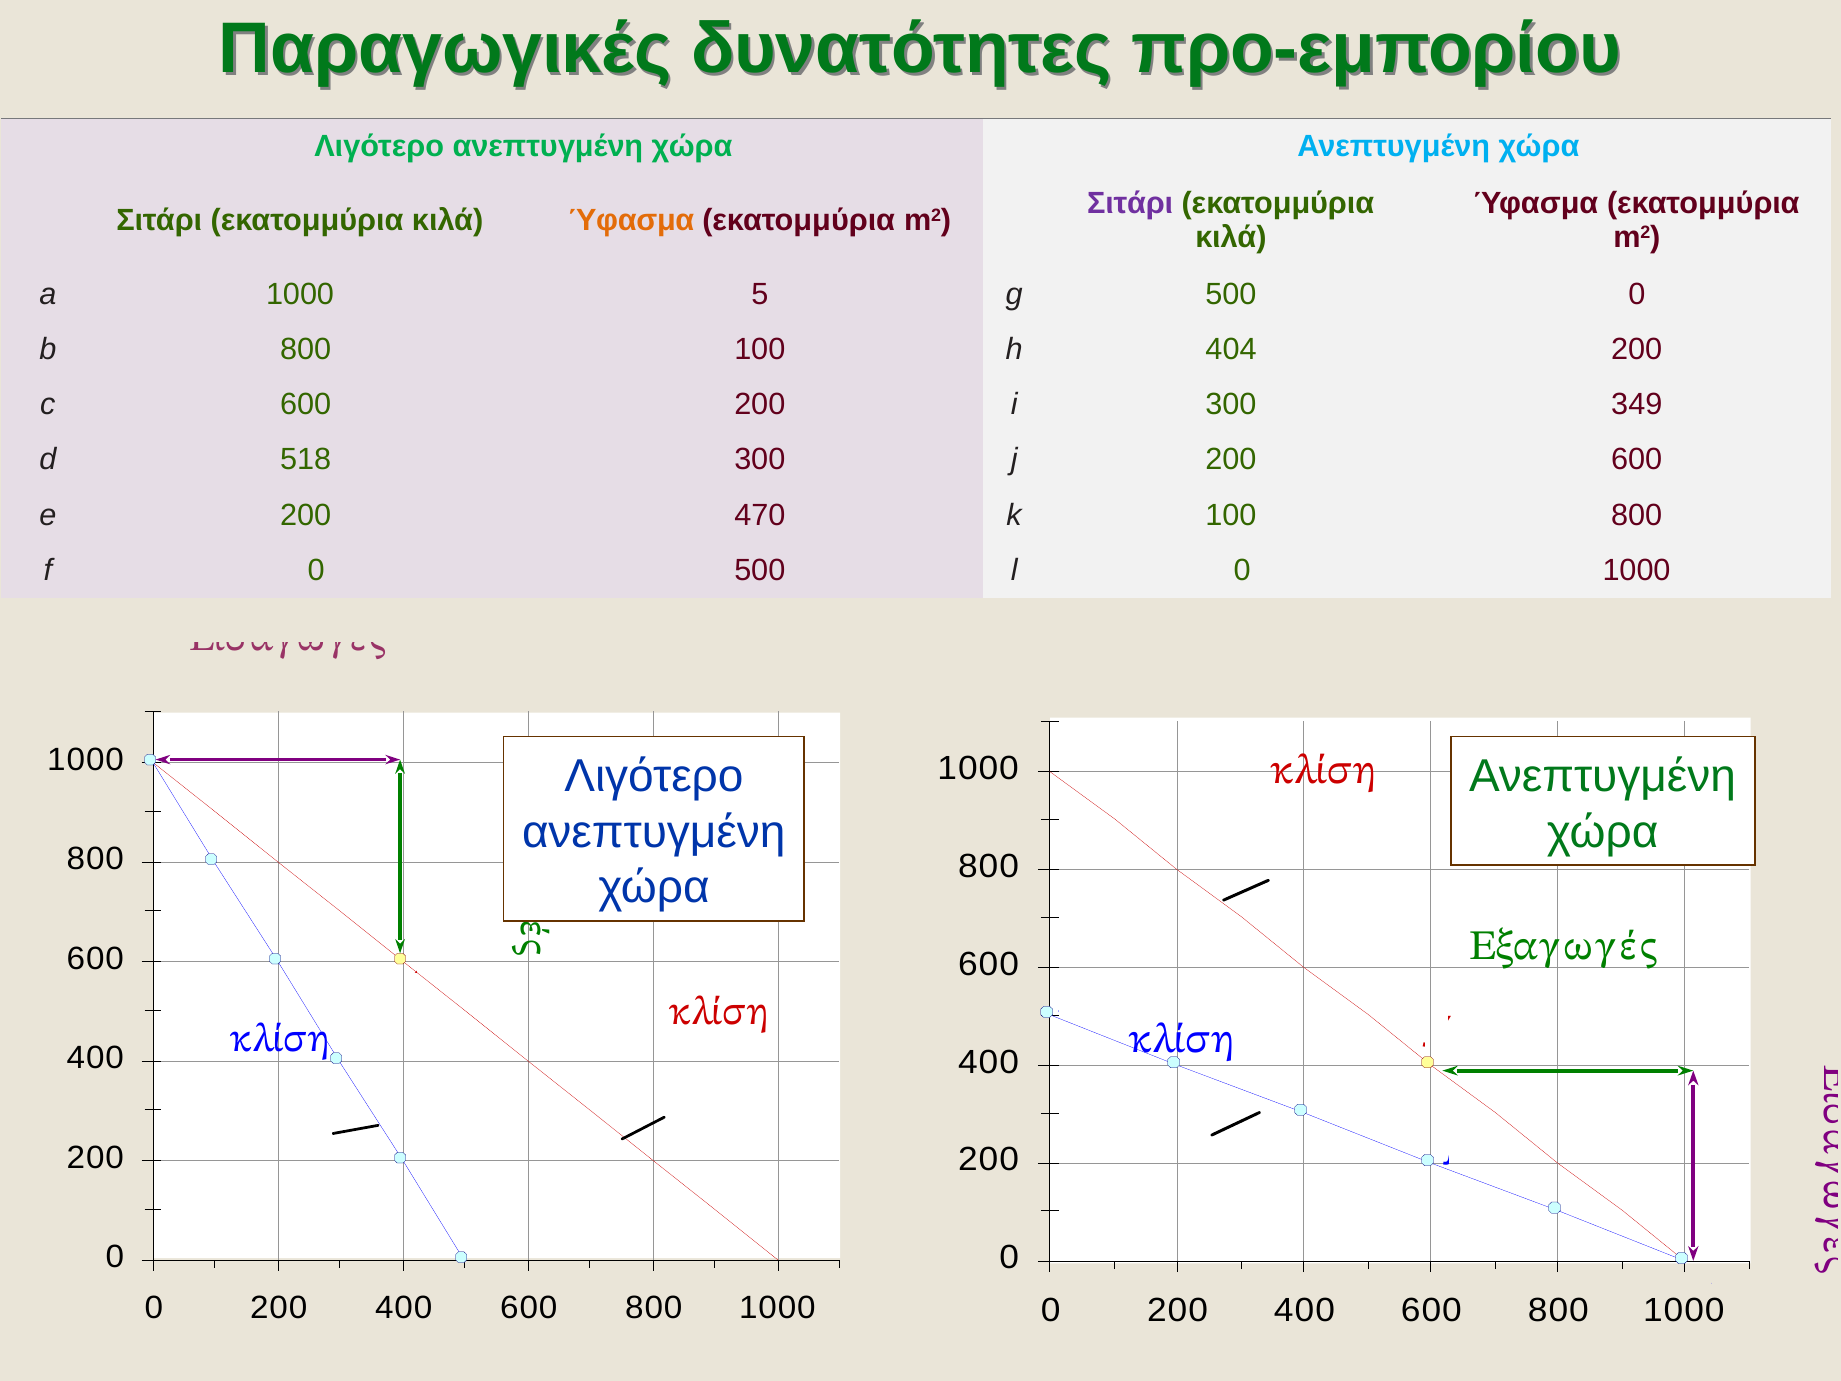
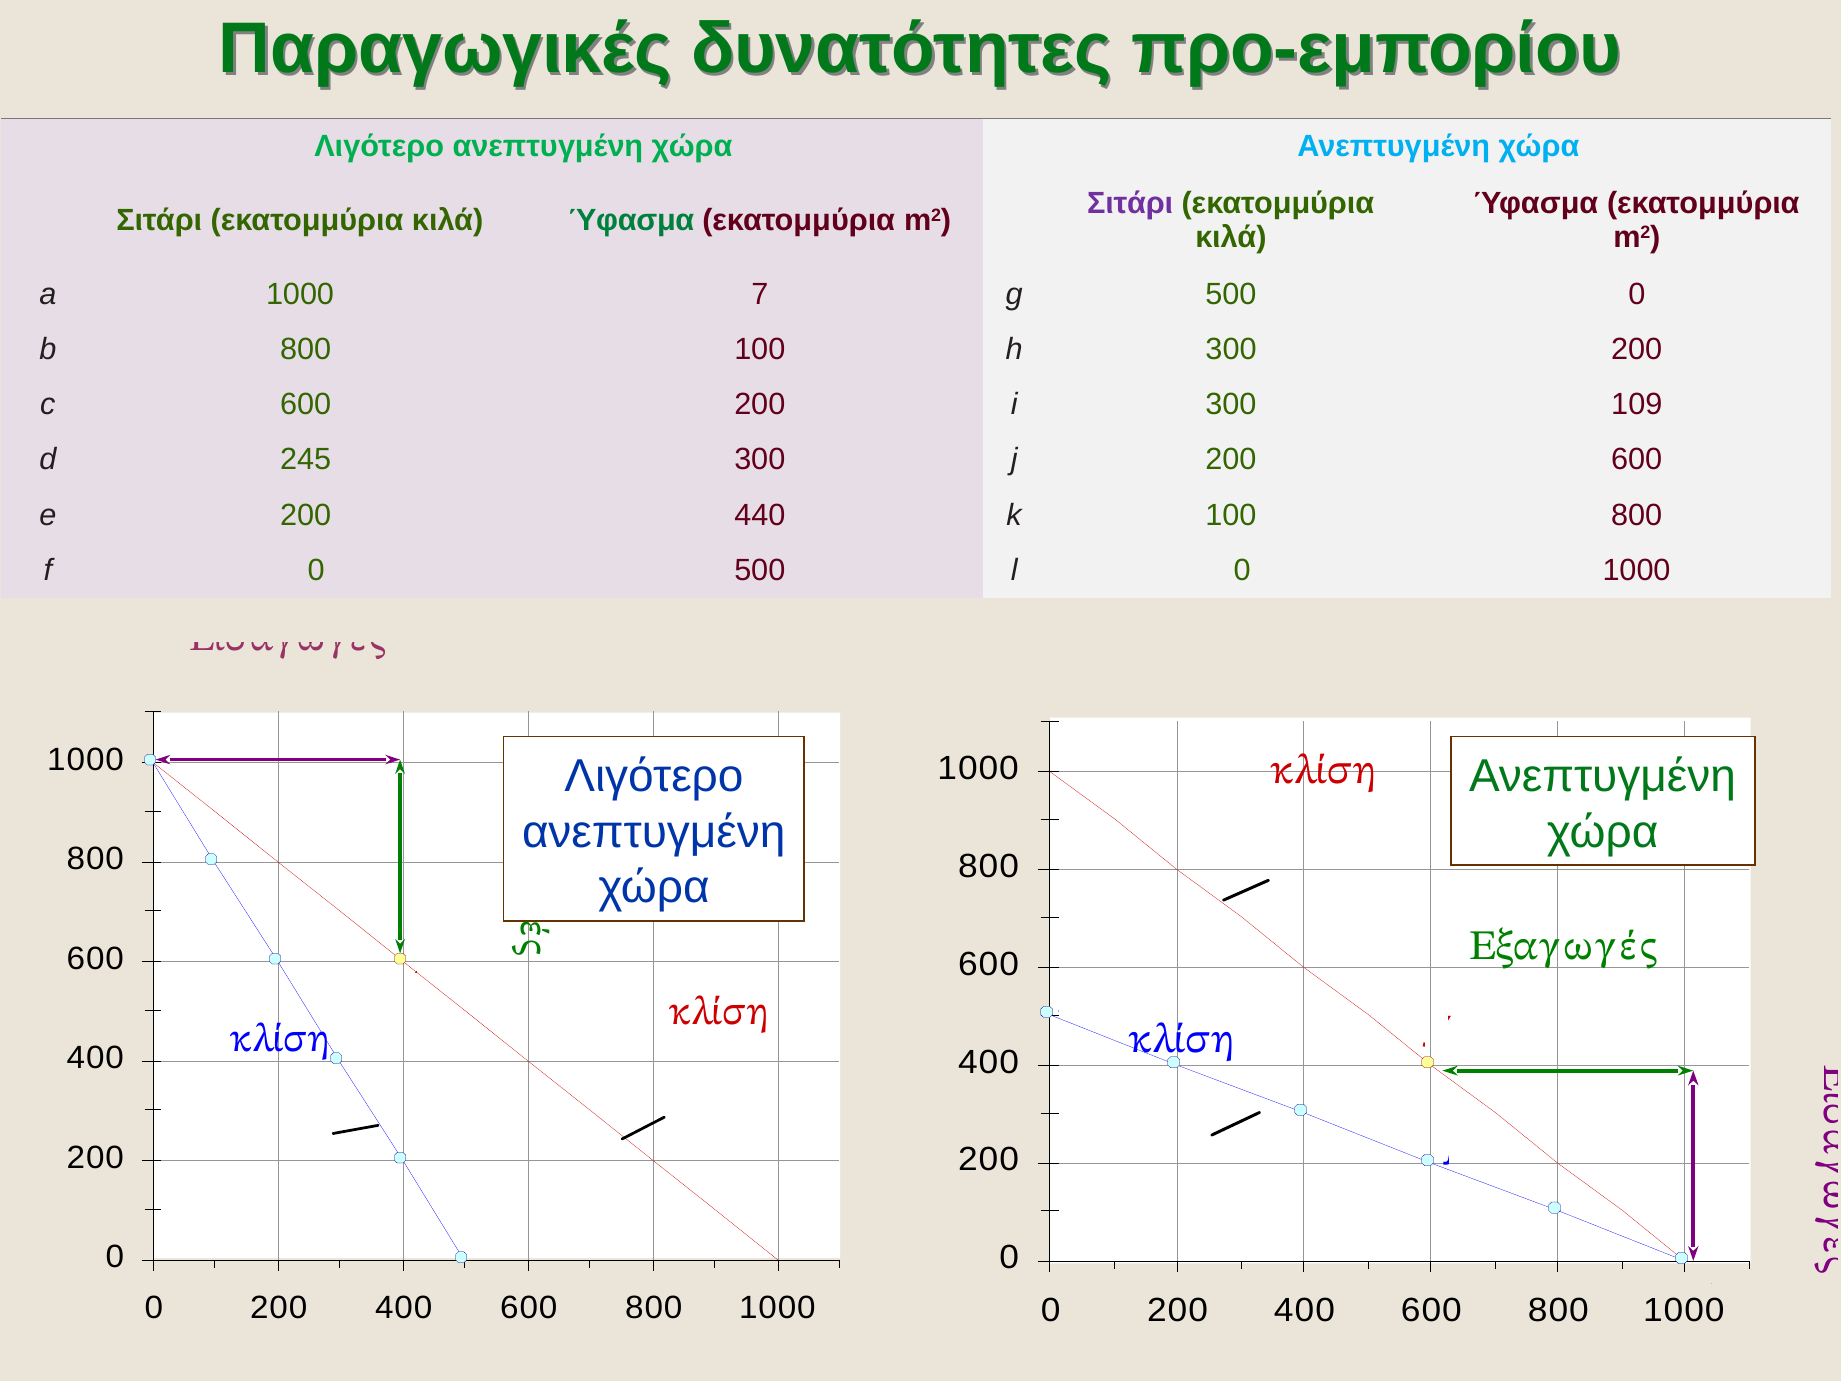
Ύφασμα colour: orange -> green (631, 220)
5: 5 -> 7 (760, 294)
h 404: 404 -> 300 (1231, 349)
349: 349 -> 109 (1637, 404)
518: 518 -> 245 (306, 460)
470: 470 -> 440 (760, 515)
